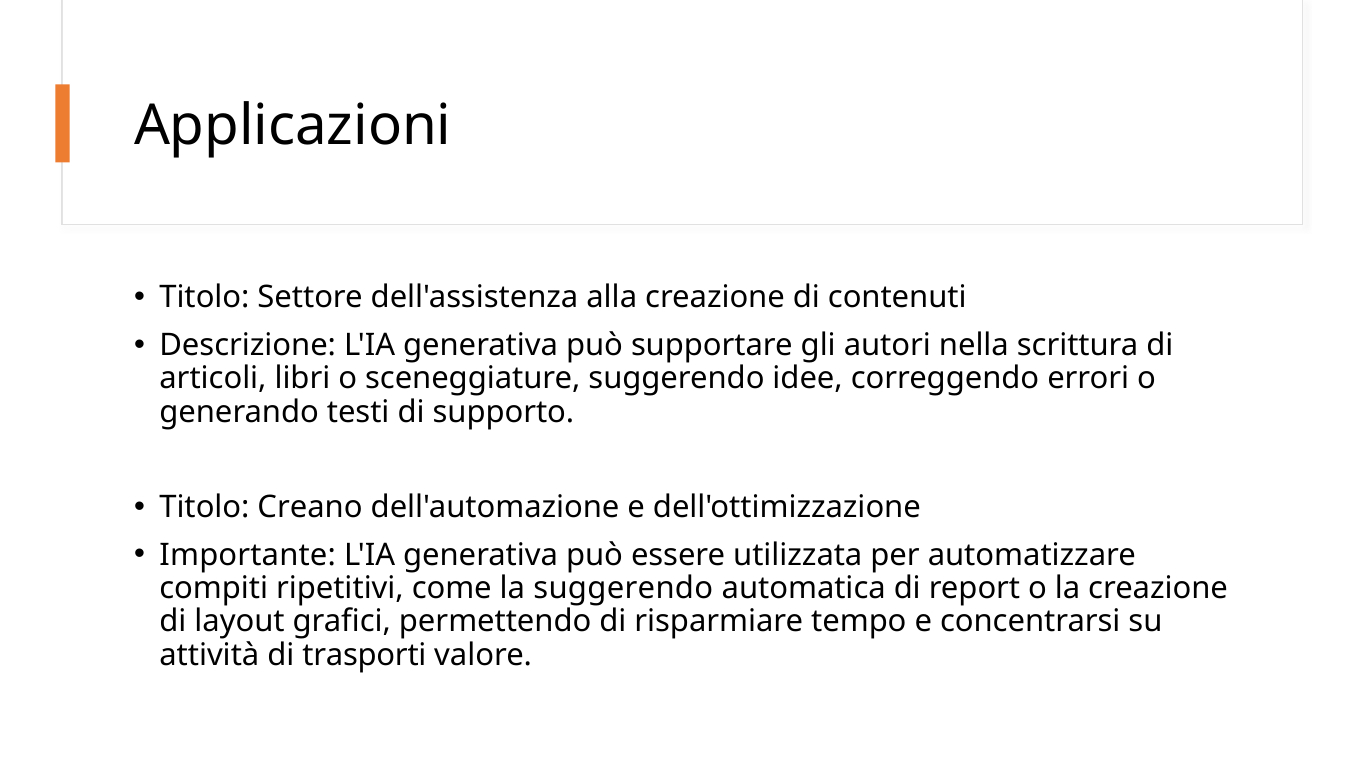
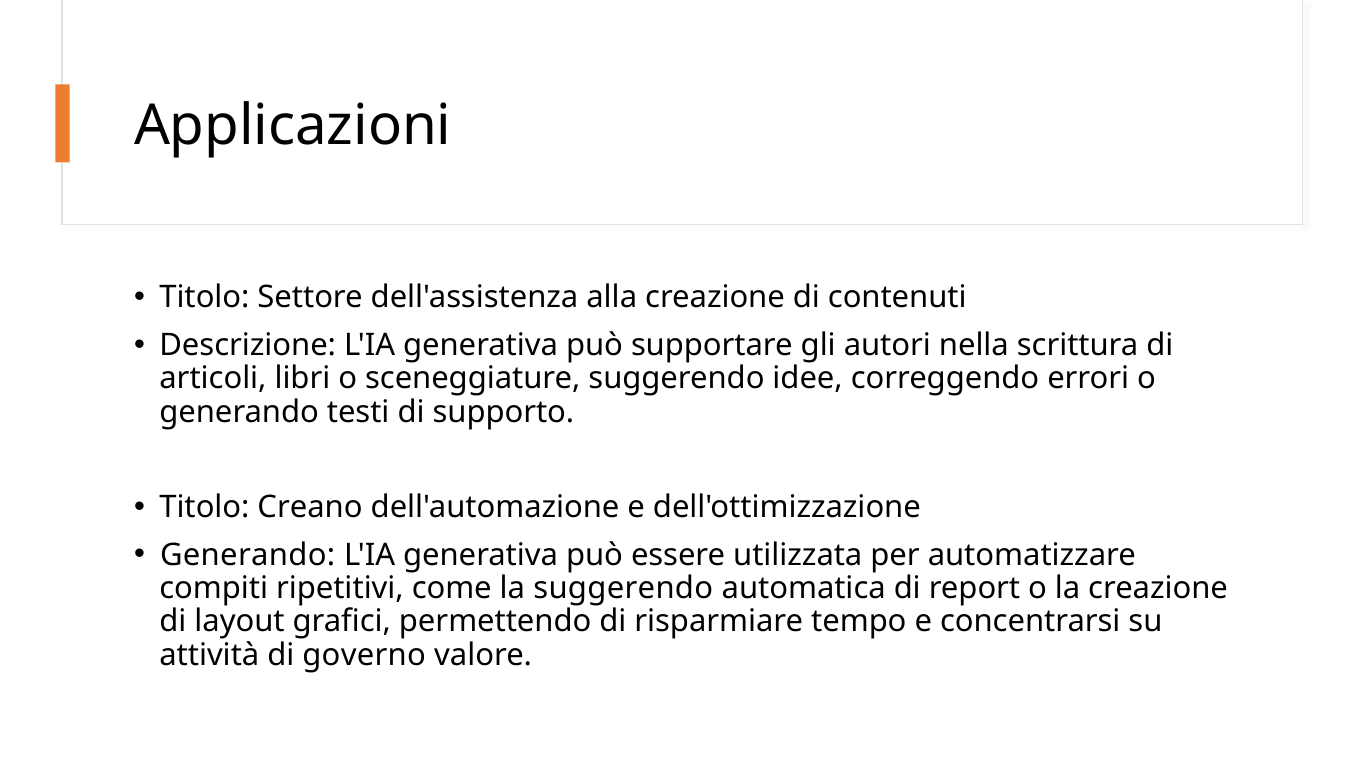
Importante: Importante -> Generando (248, 554)
trasporti: trasporti -> governo (364, 655)
